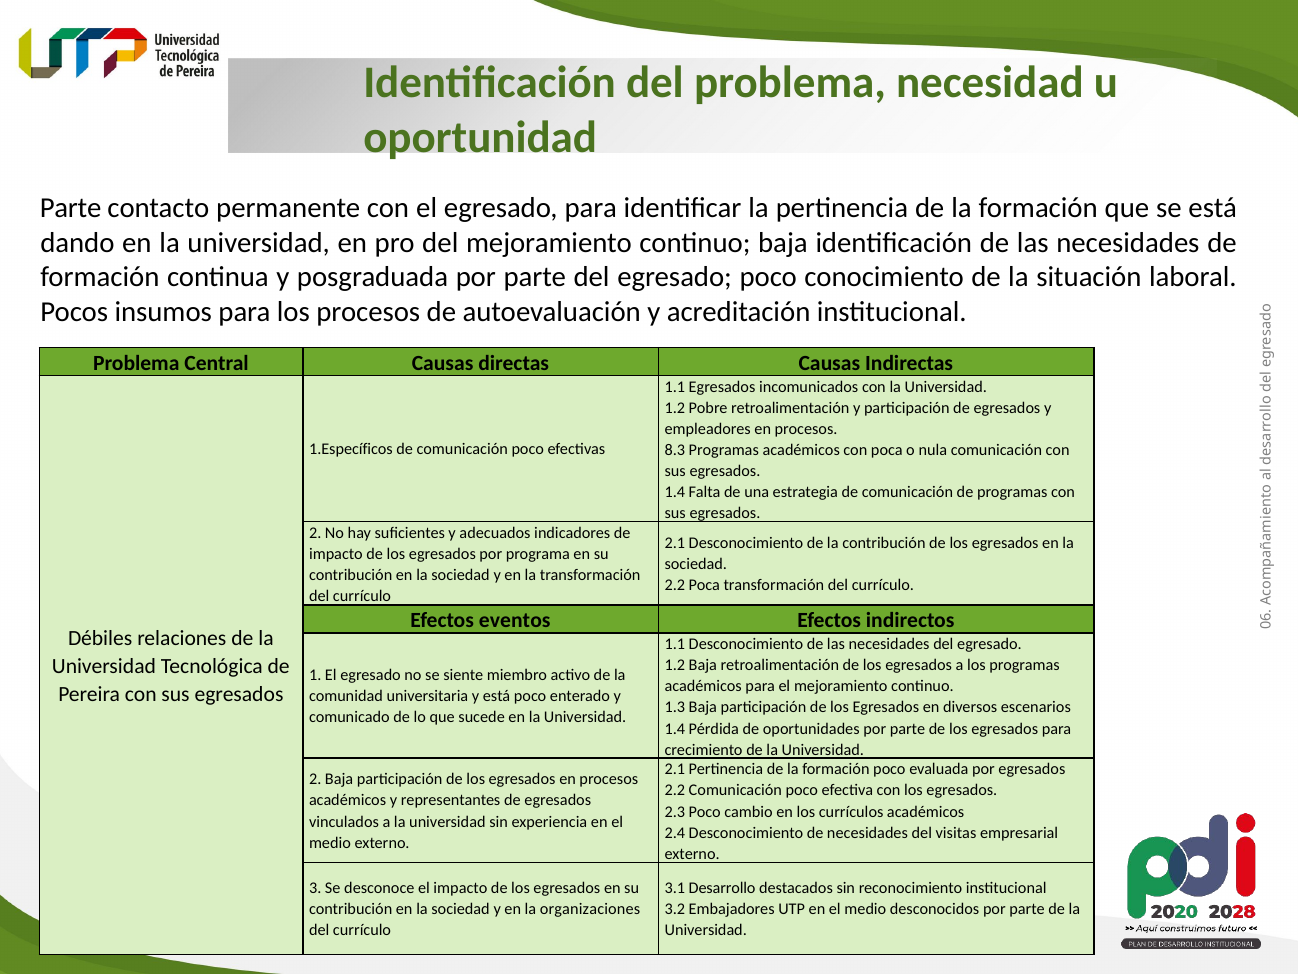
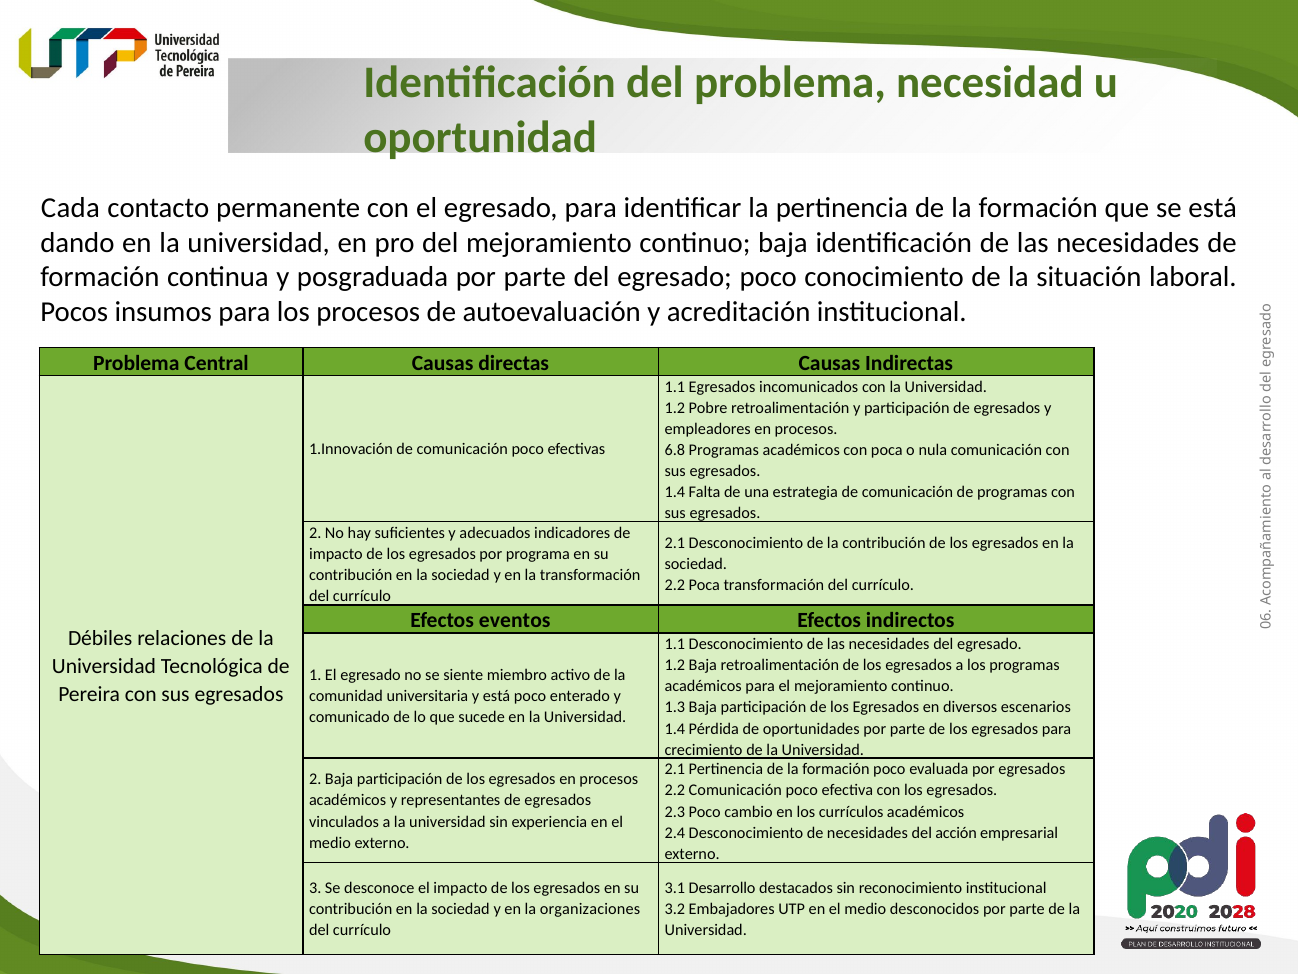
Parte: Parte -> Cada (70, 208)
1.Específicos: 1.Específicos -> 1.Innovación (351, 449)
8.3: 8.3 -> 6.8 (675, 450)
visitas: visitas -> acción (956, 832)
